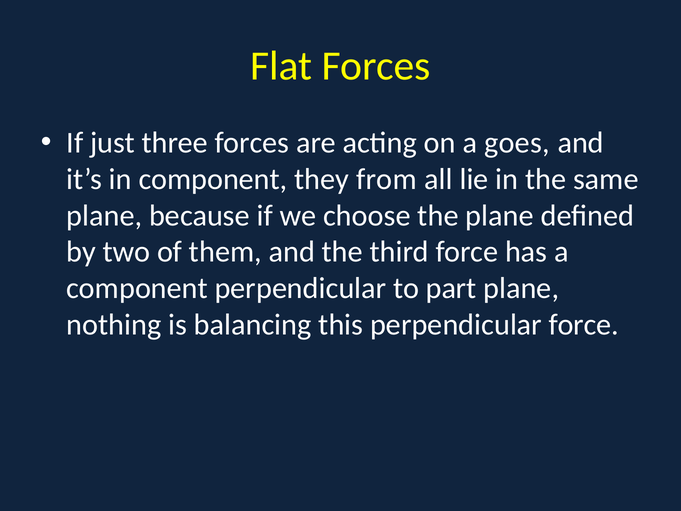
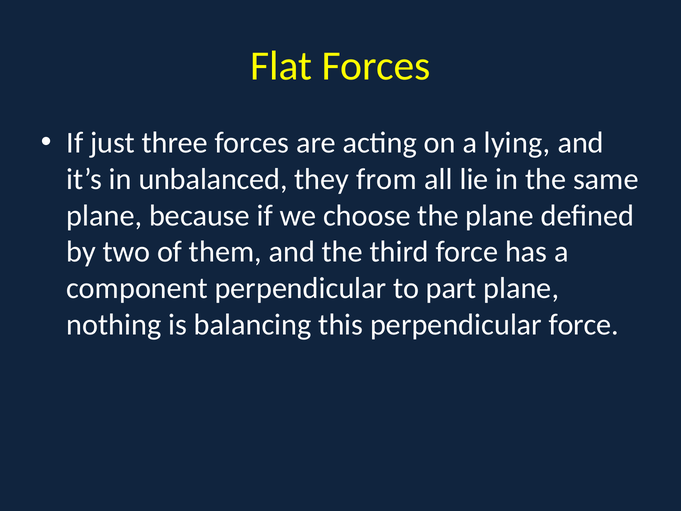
goes: goes -> lying (517, 143)
in component: component -> unbalanced (213, 179)
